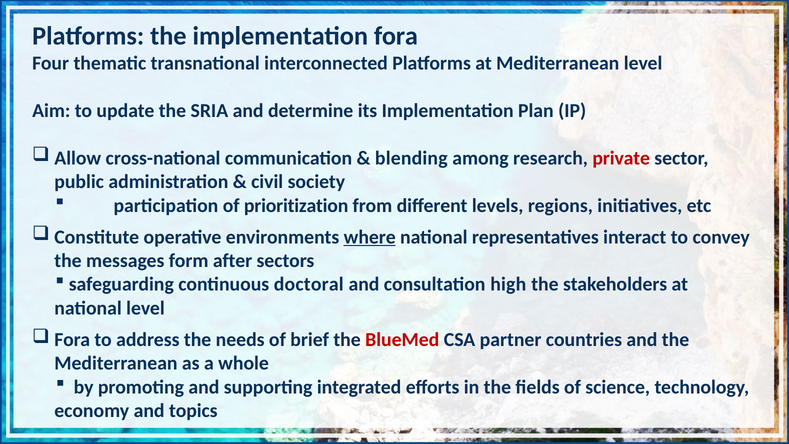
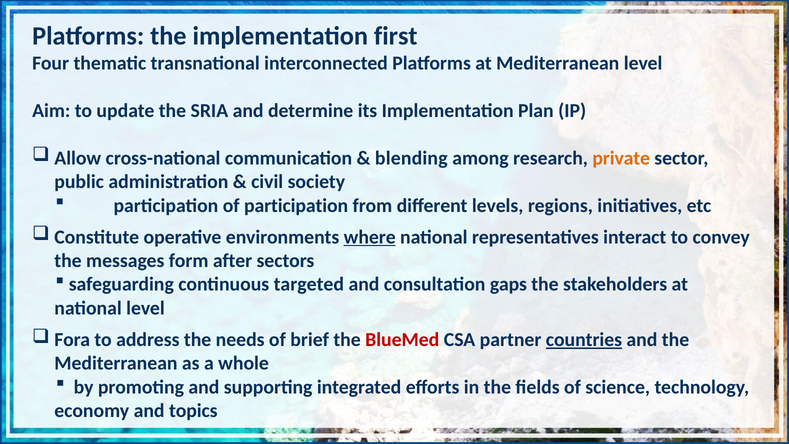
implementation fora: fora -> first (396, 36)
private colour: red -> orange (621, 158)
of prioritization: prioritization -> participation (296, 205)
doctoral: doctoral -> targeted (309, 284)
high: high -> gaps (508, 284)
countries underline: none -> present (584, 340)
